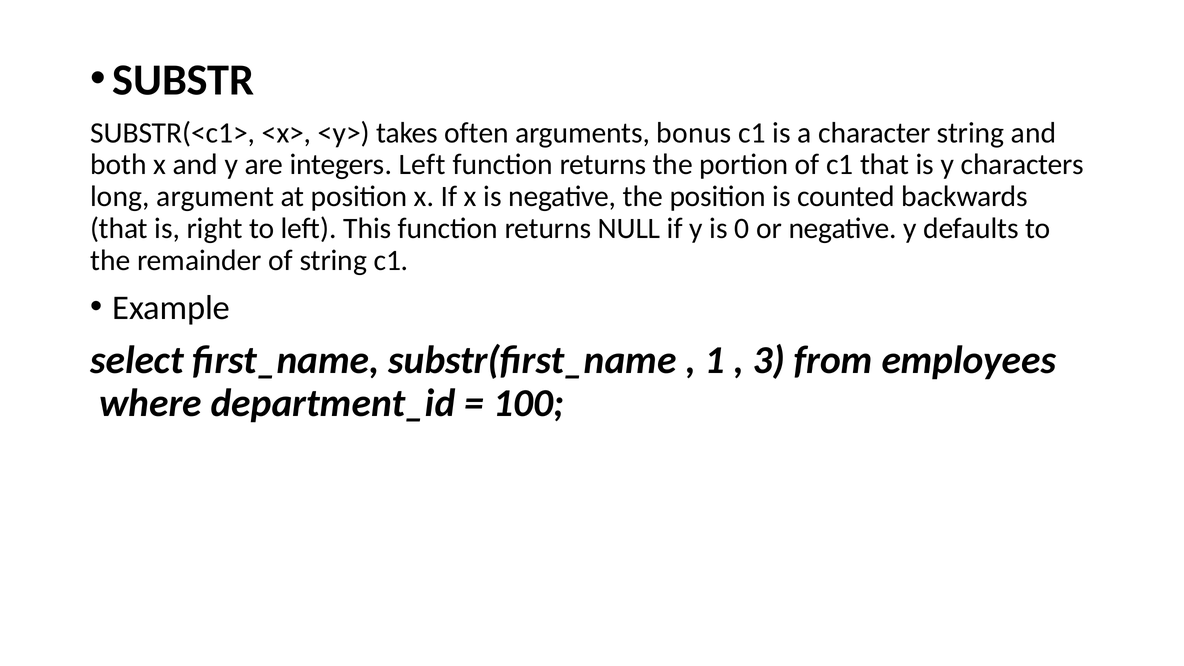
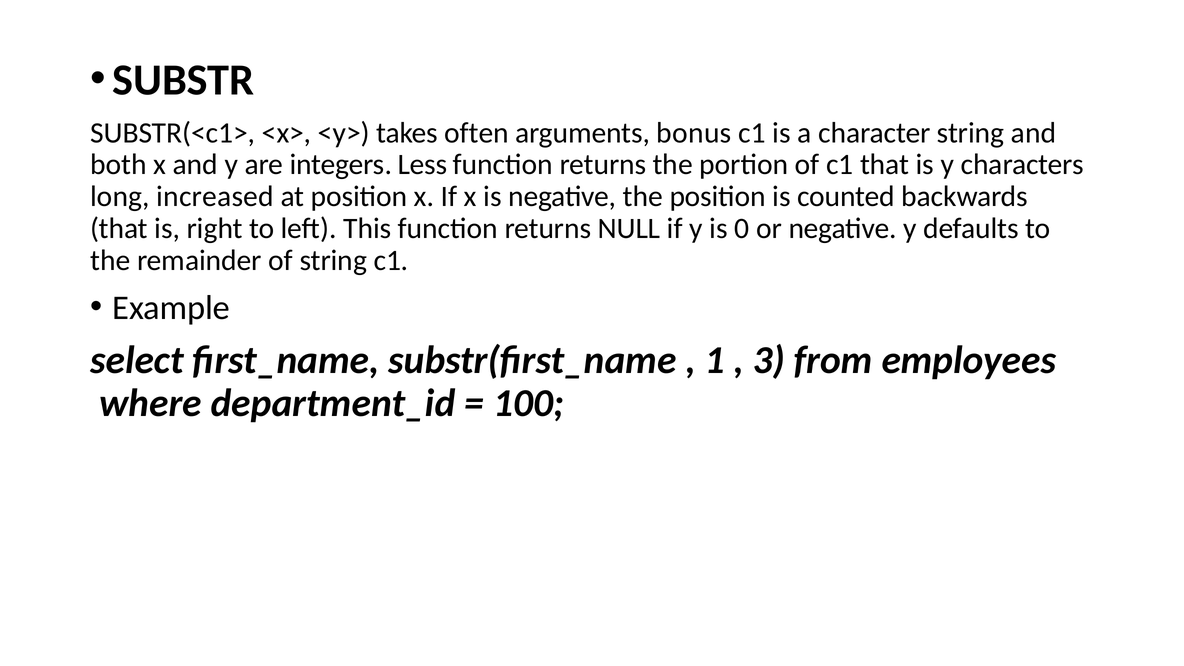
integers Left: Left -> Less (423, 165)
argument: argument -> increased (215, 197)
